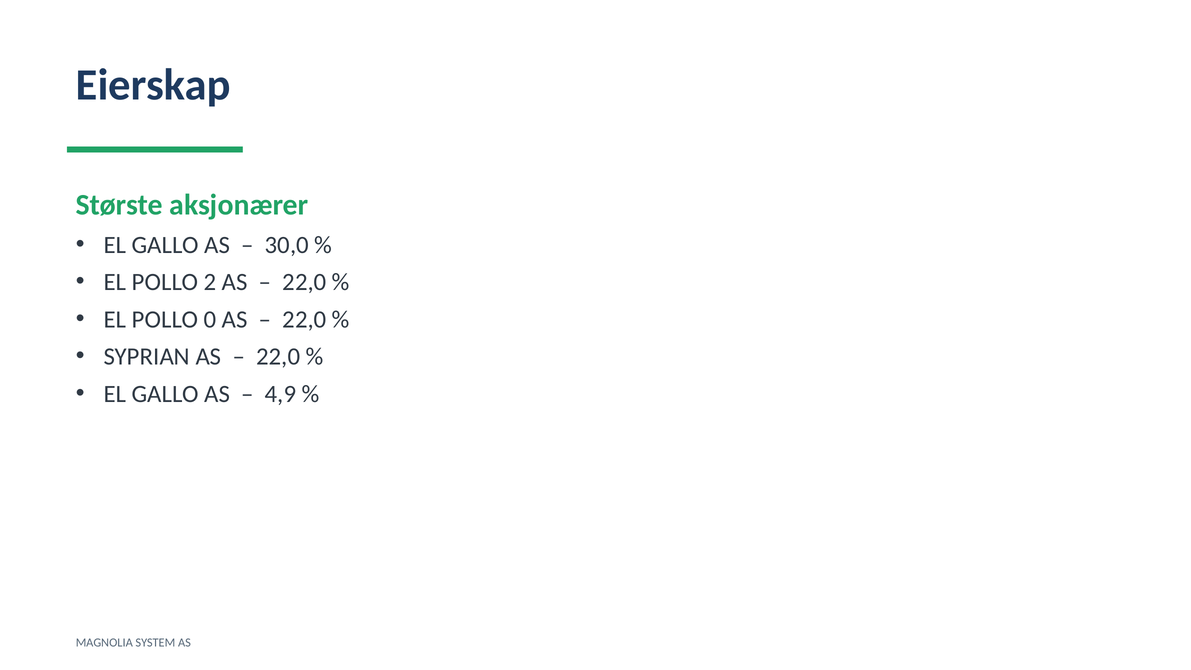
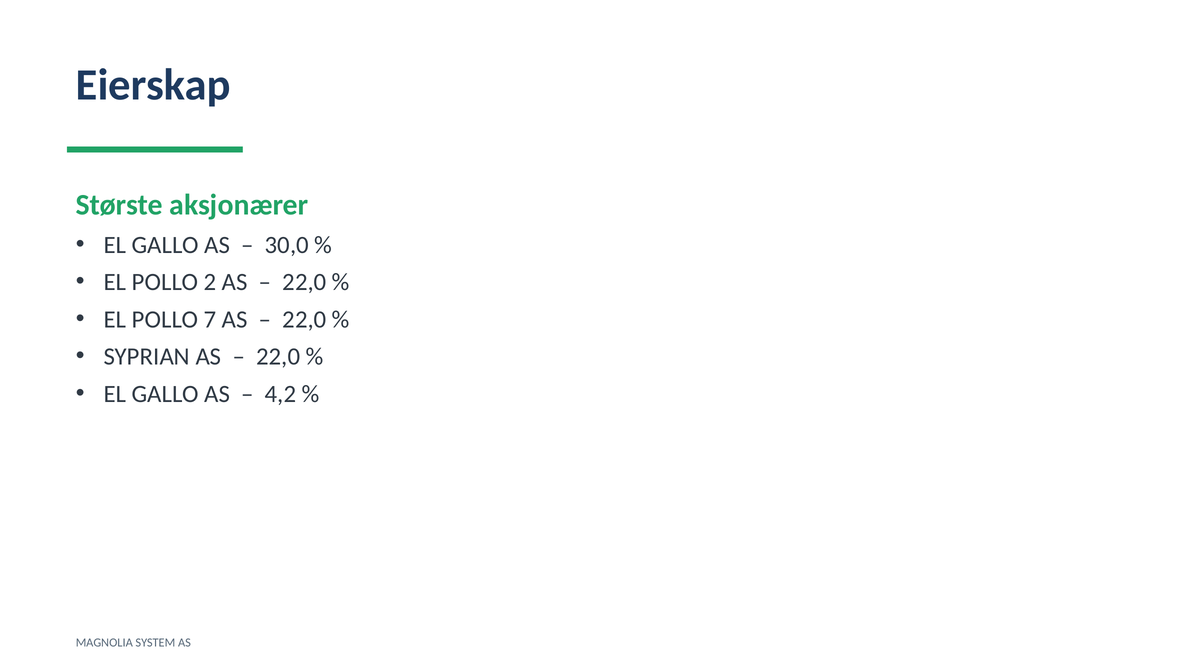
0: 0 -> 7 (210, 319)
4,9: 4,9 -> 4,2 (281, 394)
